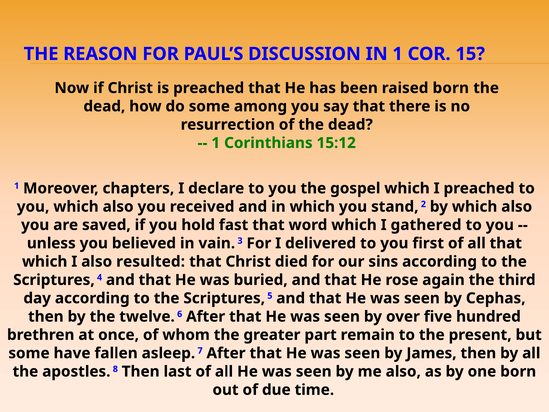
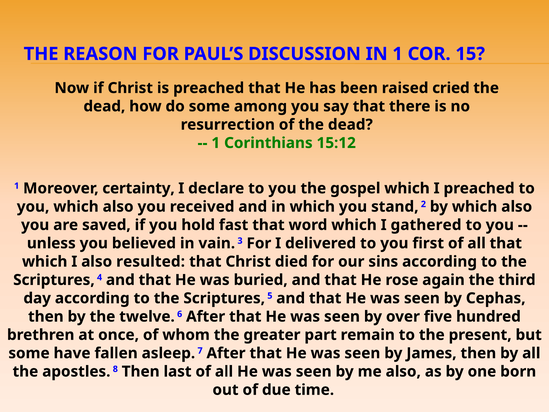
raised born: born -> cried (451, 88)
chapters: chapters -> certainty (139, 188)
